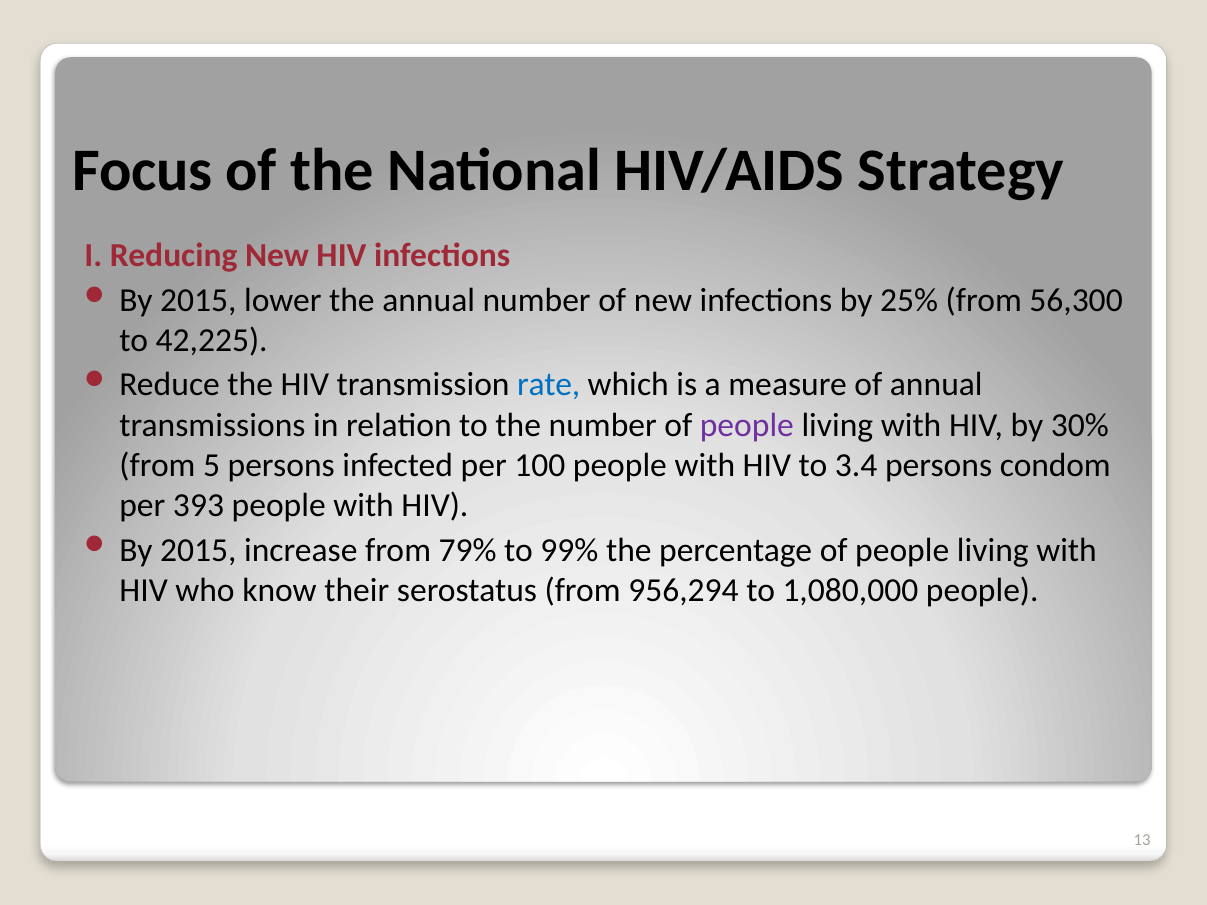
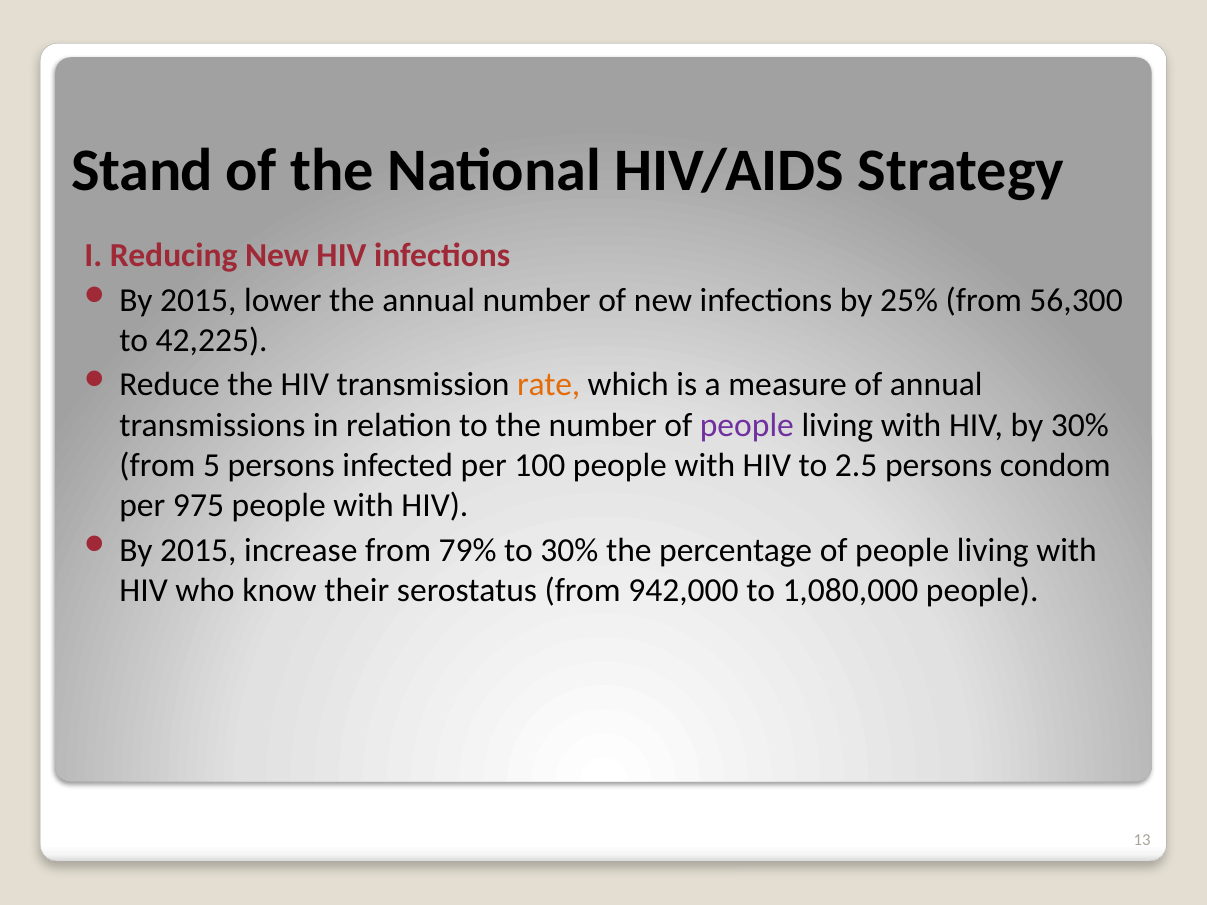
Focus: Focus -> Stand (142, 171)
rate colour: blue -> orange (549, 385)
3.4: 3.4 -> 2.5 (856, 465)
393: 393 -> 975 (199, 506)
to 99%: 99% -> 30% (569, 550)
956,294: 956,294 -> 942,000 (684, 590)
